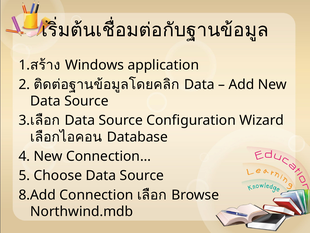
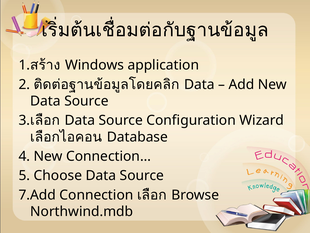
8.Add: 8.Add -> 7.Add (37, 195)
